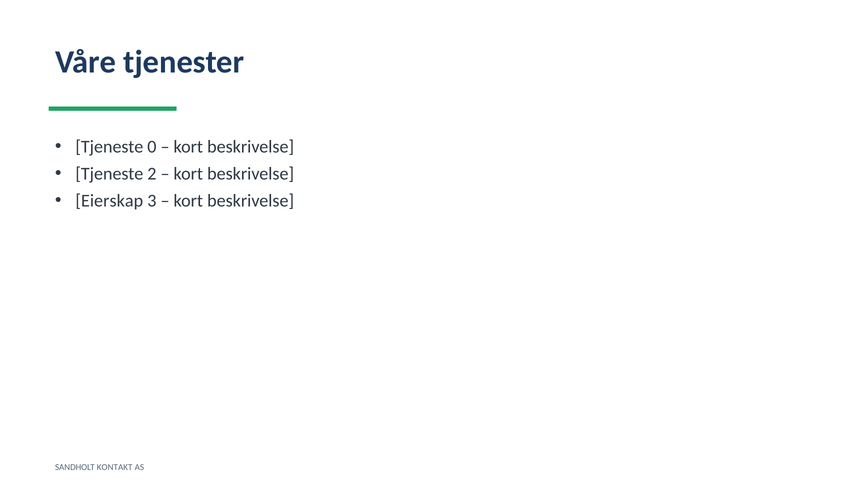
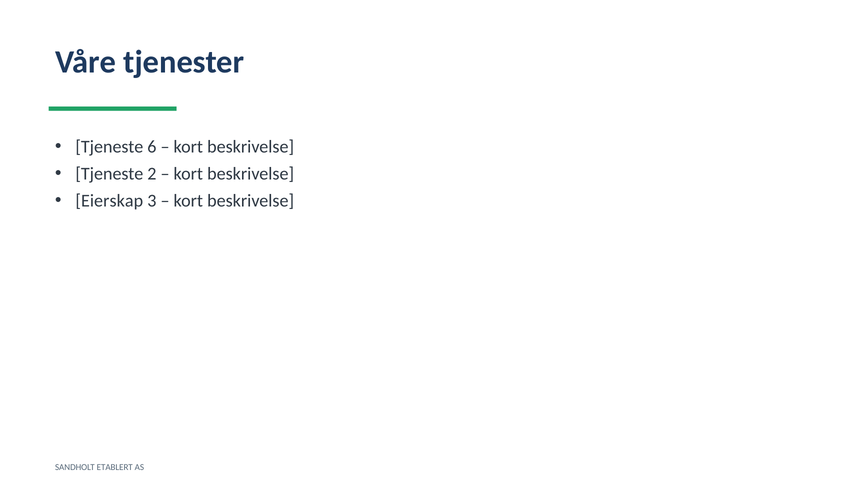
0: 0 -> 6 (152, 147)
KONTAKT: KONTAKT -> ETABLERT (115, 467)
